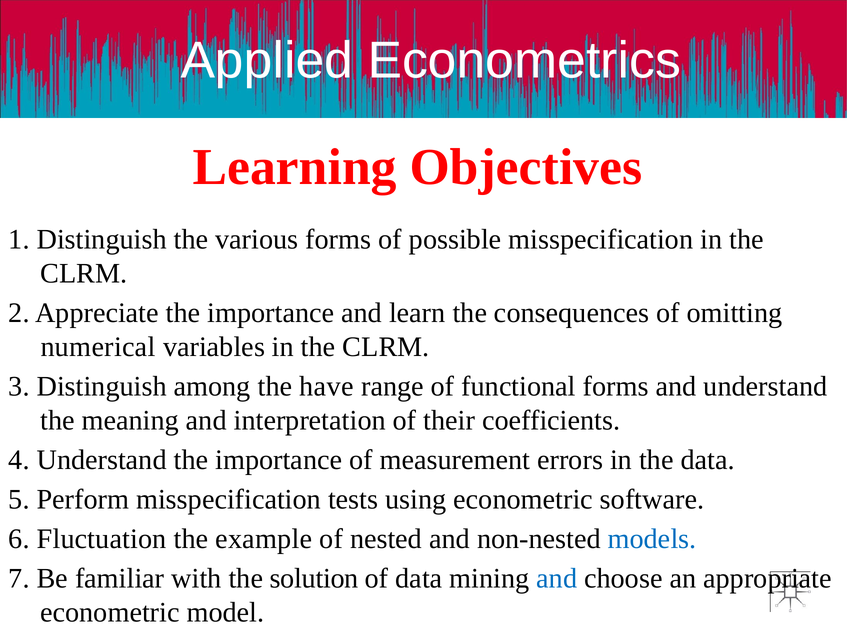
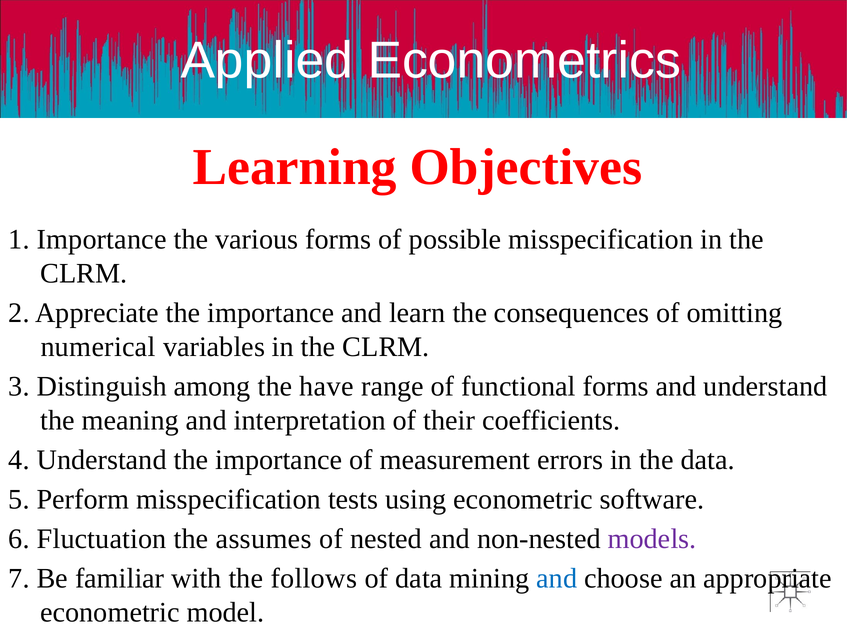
1 Distinguish: Distinguish -> Importance (102, 239)
example: example -> assumes (264, 538)
models colour: blue -> purple (652, 538)
solution: solution -> follows (314, 578)
